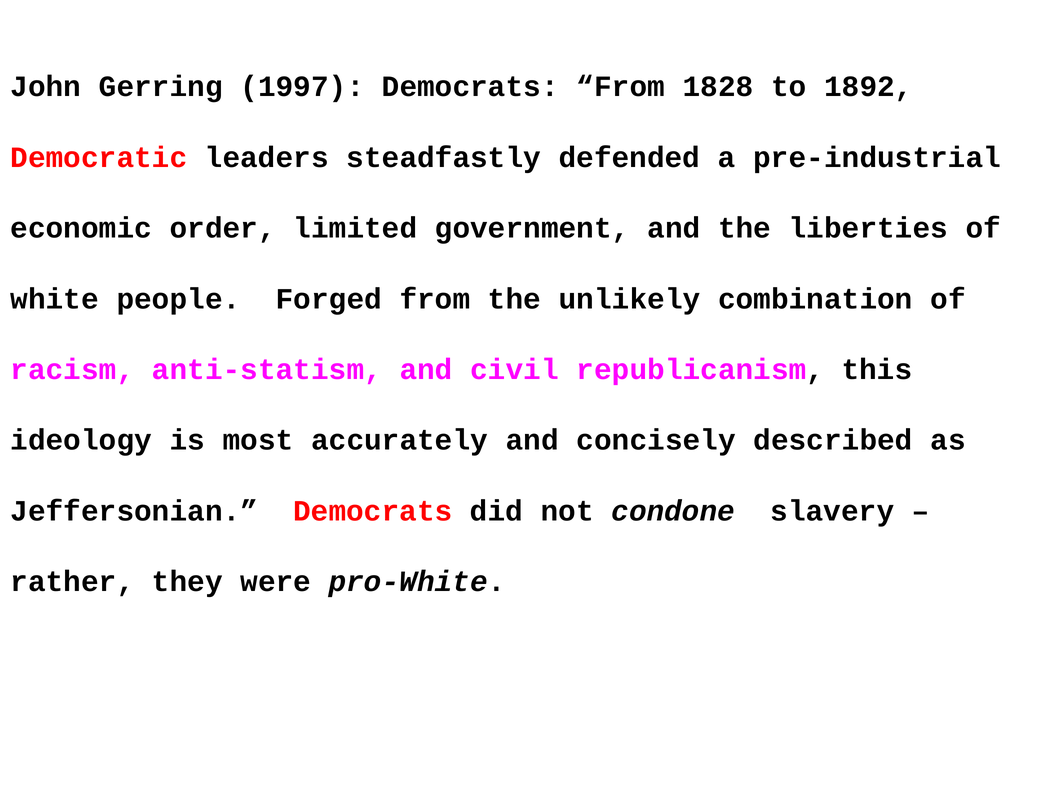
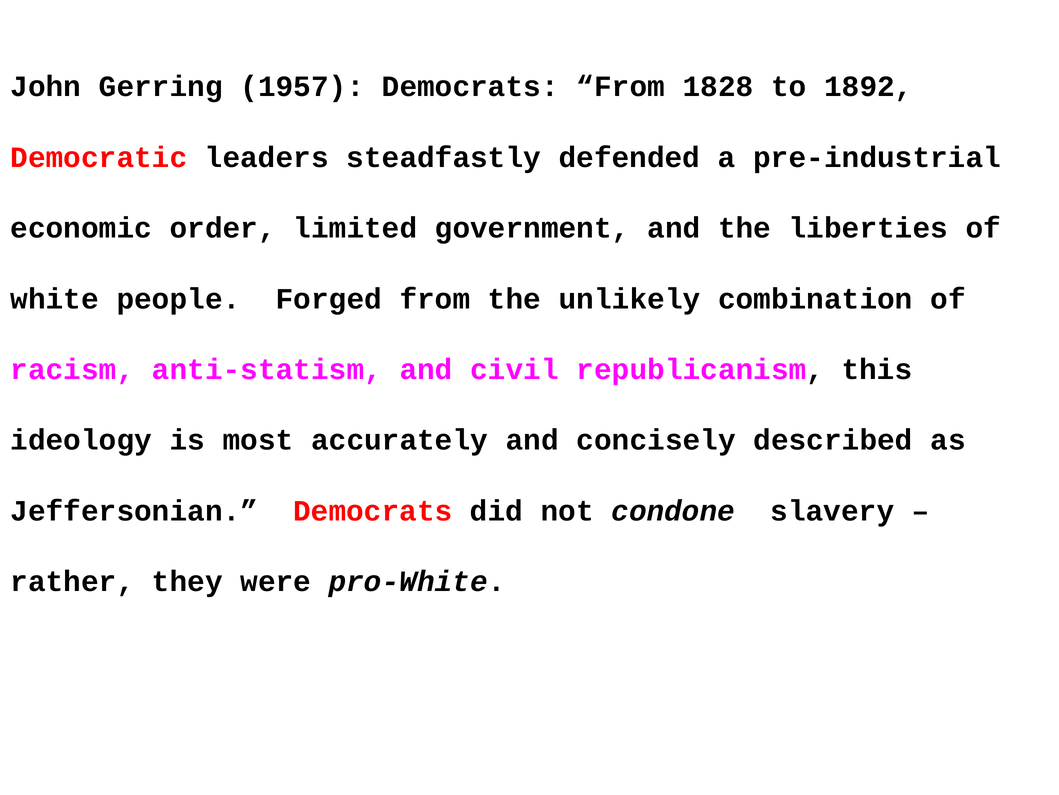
1997: 1997 -> 1957 (302, 87)
